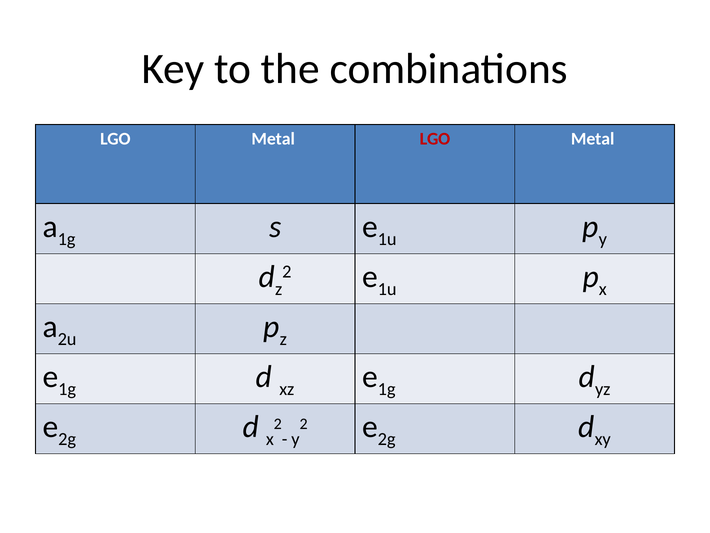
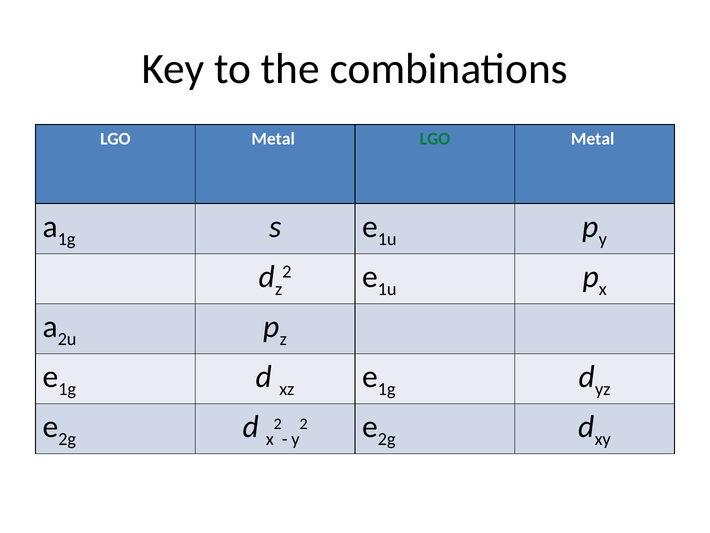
LGO colour: red -> green (435, 139)
